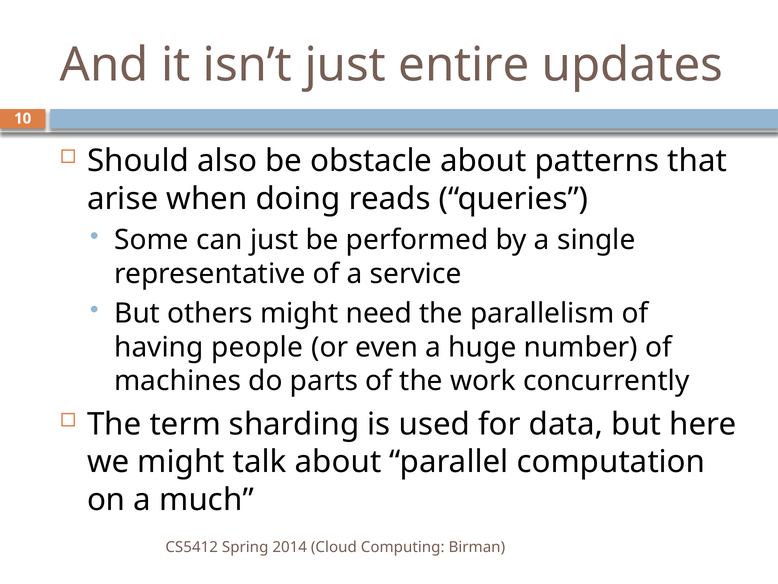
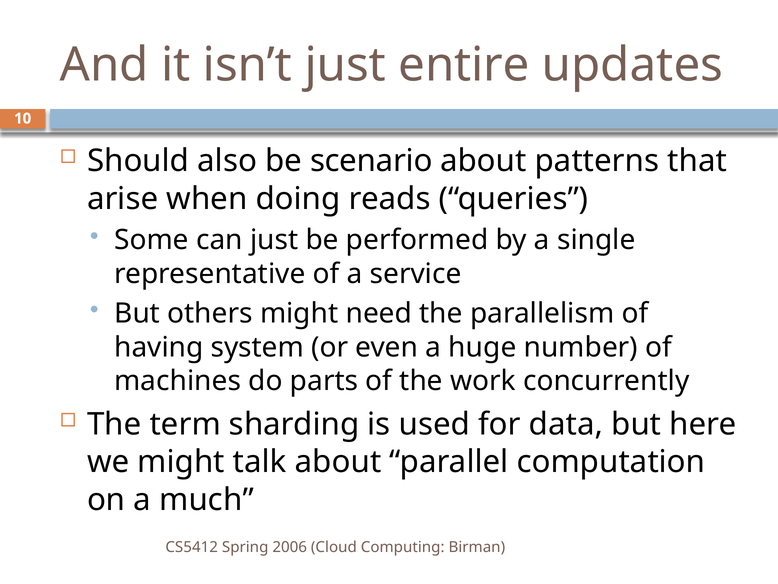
obstacle: obstacle -> scenario (371, 161)
people: people -> system (257, 347)
2014: 2014 -> 2006 (290, 547)
